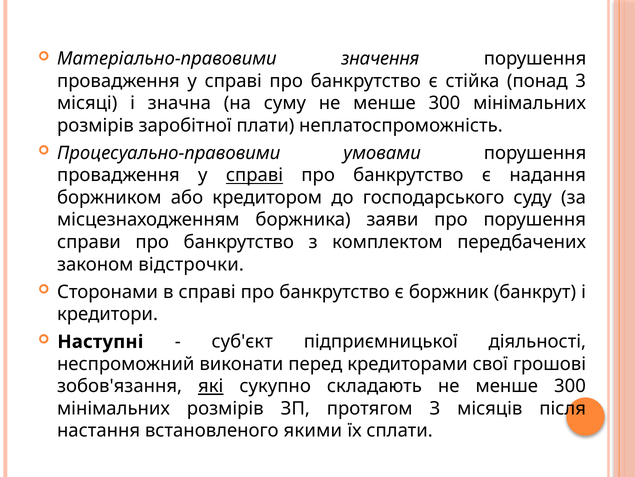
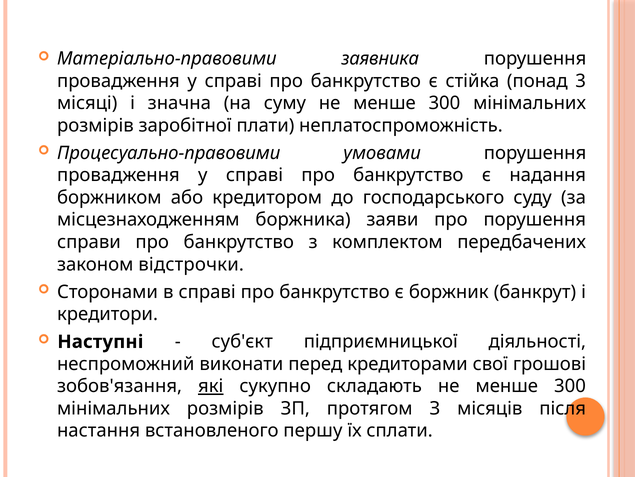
значення: значення -> заявника (380, 59)
справі underline: present -> none (254, 175)
якими: якими -> першу (313, 430)
